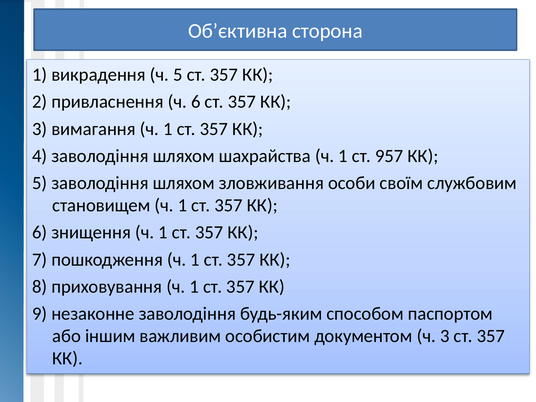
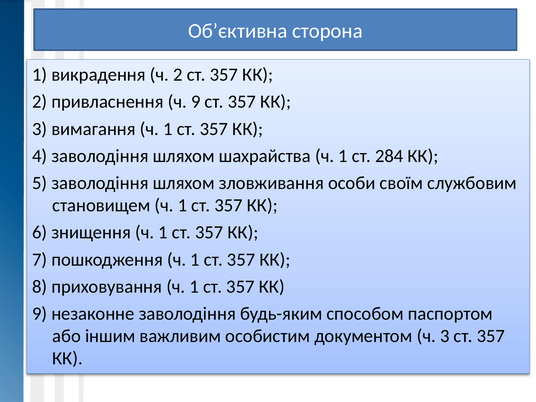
ч 5: 5 -> 2 (178, 75)
ч 6: 6 -> 9 (196, 102)
957: 957 -> 284 (389, 156)
